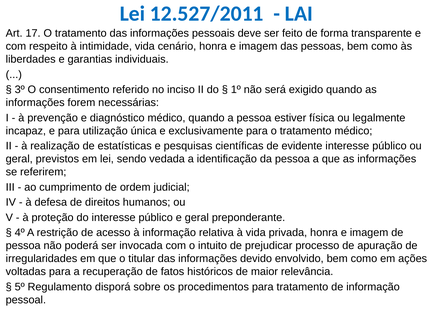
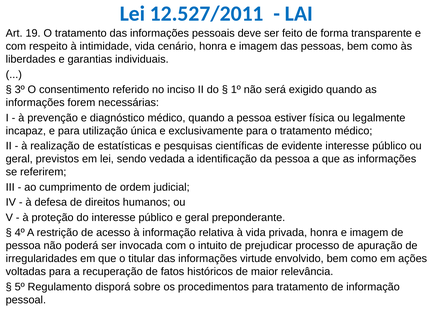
17: 17 -> 19 (33, 33)
devido: devido -> virtude (256, 258)
